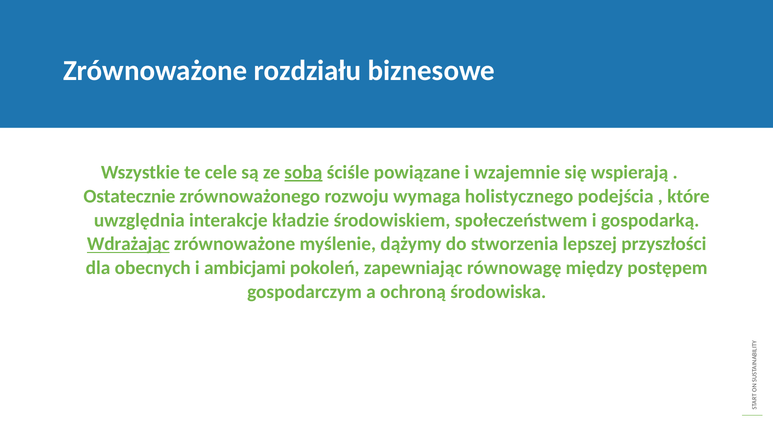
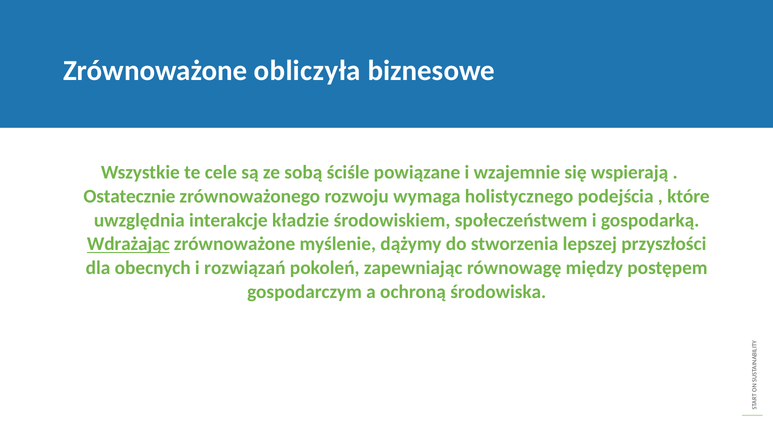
rozdziału: rozdziału -> obliczyła (307, 71)
sobą underline: present -> none (303, 172)
ambicjami: ambicjami -> rozwiązań (245, 268)
